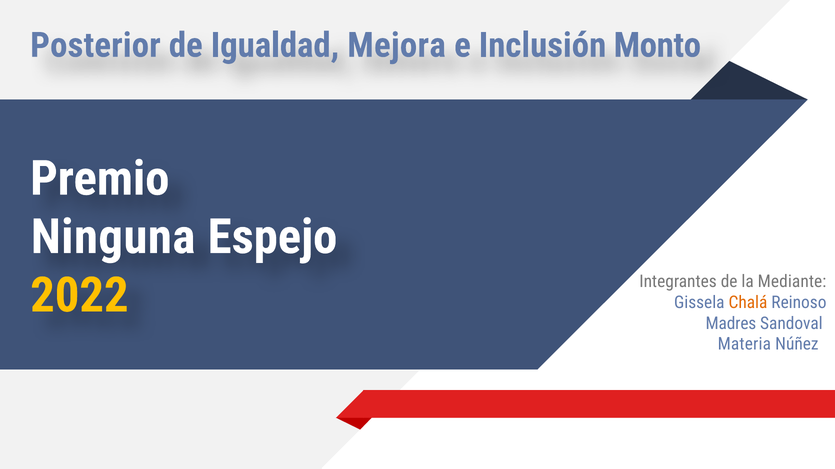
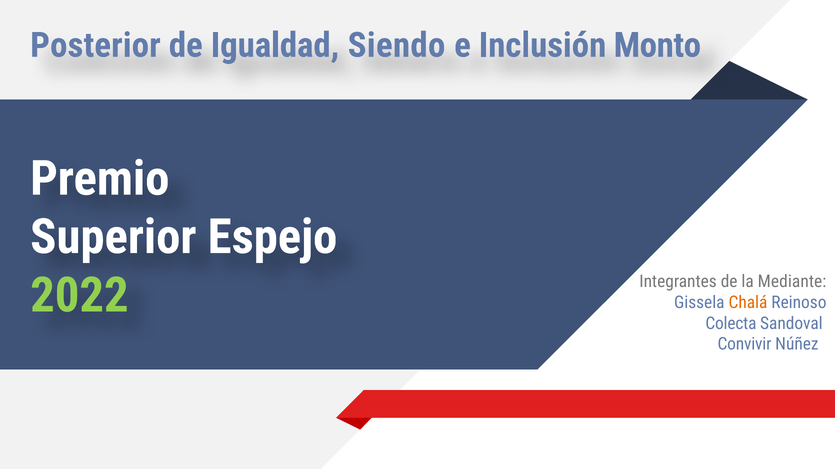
Mejora: Mejora -> Siendo (397, 45)
Ninguna: Ninguna -> Superior (113, 237)
2022 colour: yellow -> light green (79, 296)
Madres: Madres -> Colecta (731, 324)
Materia: Materia -> Convivir (744, 345)
